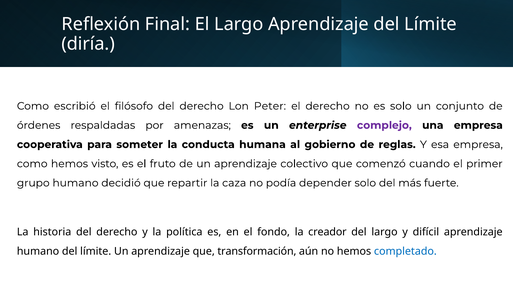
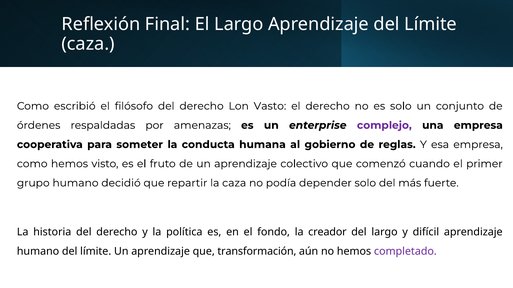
diría: diría -> caza (88, 44)
Peter: Peter -> Vasto (270, 106)
completado colour: blue -> purple (405, 252)
